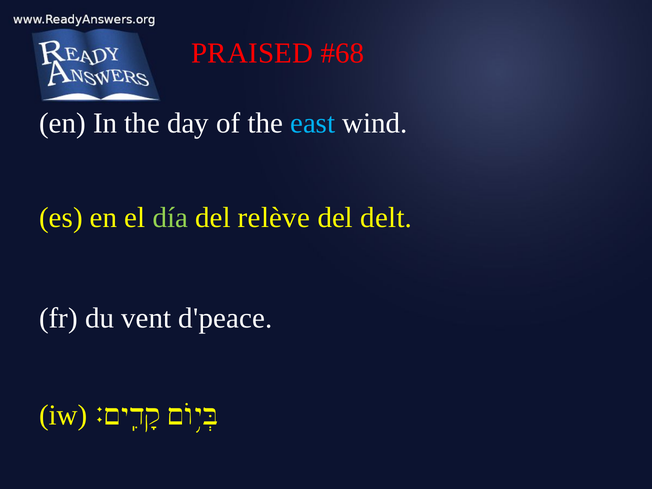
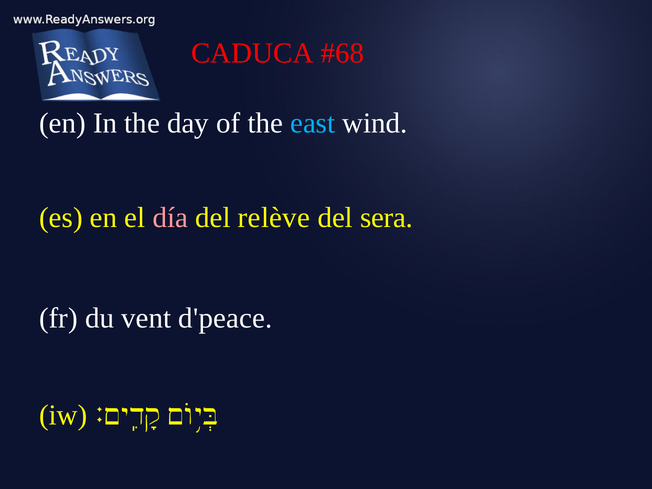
PRAISED: PRAISED -> CADUCA (252, 53)
día colour: light green -> pink (170, 218)
delt: delt -> sera (387, 218)
